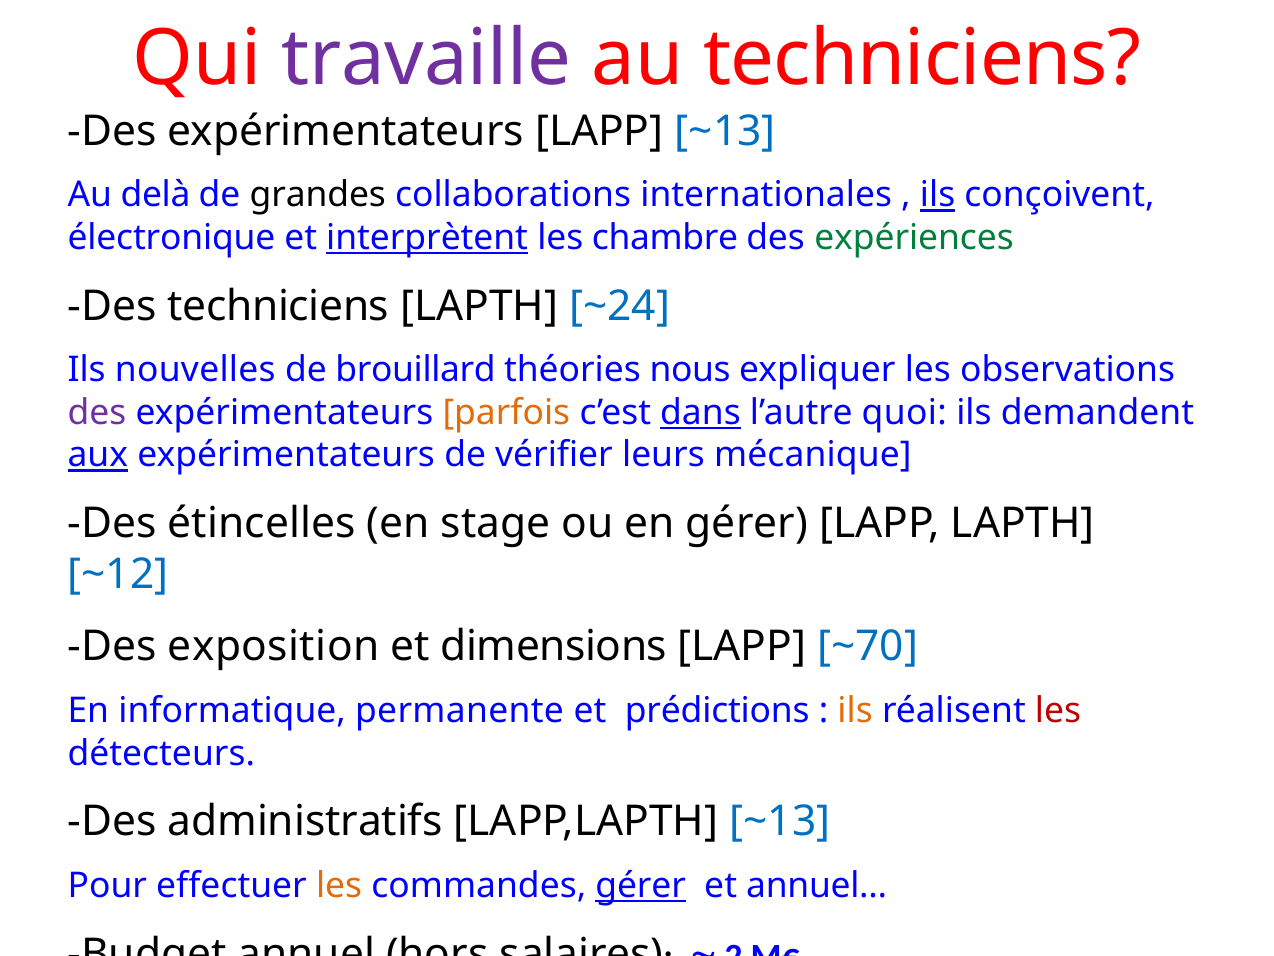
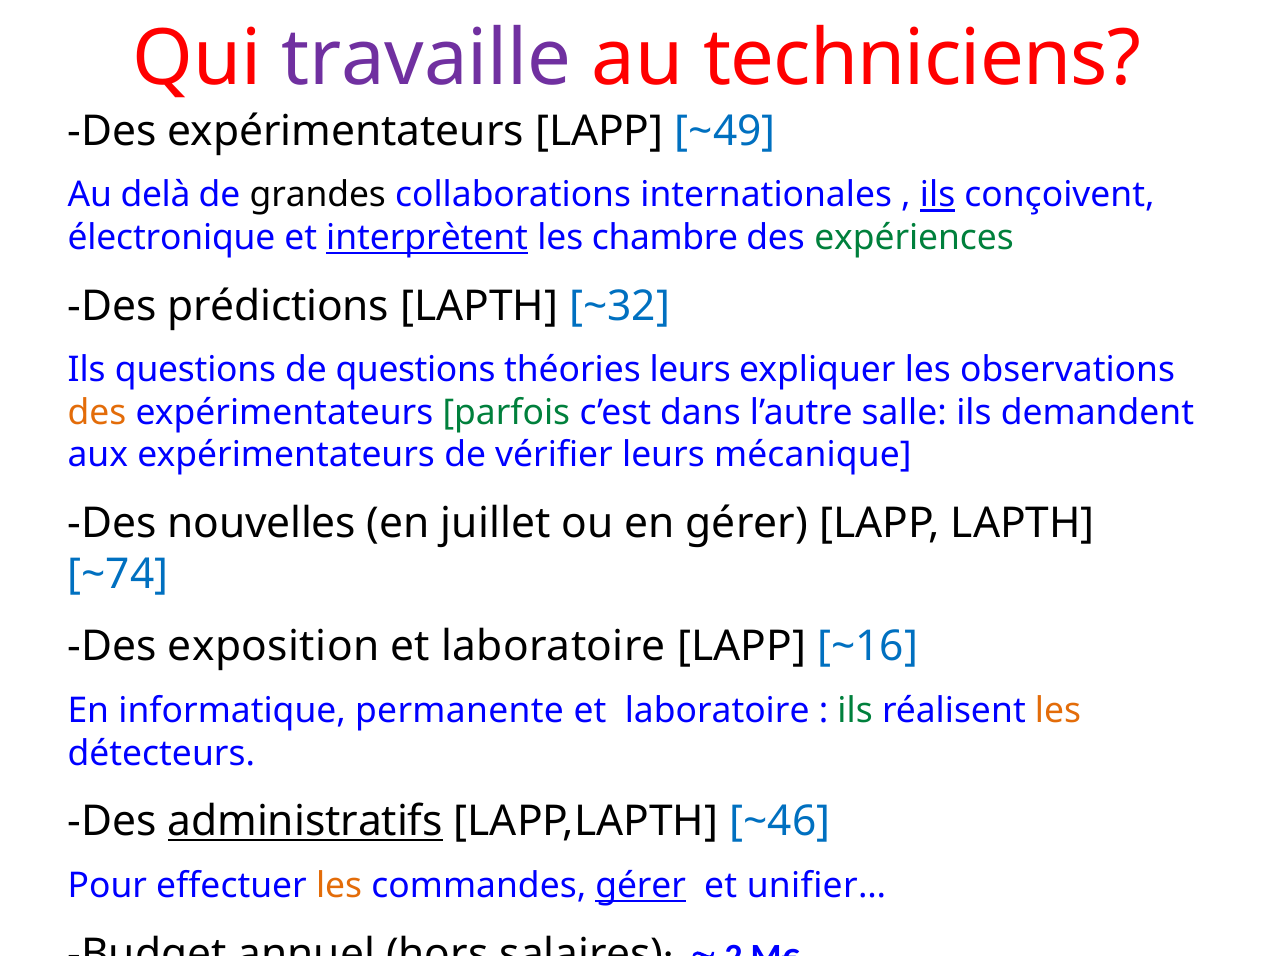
LAPP ~13: ~13 -> ~49 (725, 131)
Des techniciens: techniciens -> prédictions (278, 306)
~24: ~24 -> ~32 (620, 306)
Ils nouvelles: nouvelles -> questions (196, 370)
de brouillard: brouillard -> questions (416, 370)
théories nous: nous -> leurs (690, 370)
des colour: purple -> orange (97, 412)
parfois colour: orange -> green (506, 412)
dans underline: present -> none (700, 412)
quoi: quoi -> salle (904, 412)
aux underline: present -> none (98, 455)
étincelles: étincelles -> nouvelles (262, 523)
stage: stage -> juillet (496, 523)
~12: ~12 -> ~74 (118, 574)
dimensions: dimensions -> laboratoire (554, 647)
~70: ~70 -> ~16 (868, 647)
prédictions: prédictions -> laboratoire (717, 710)
ils colour: orange -> green (855, 710)
les colour: red -> orange (1058, 710)
administratifs underline: none -> present (305, 821)
LAPP,LAPTH ~13: ~13 -> ~46 (780, 821)
annuel…: annuel… -> unifier… (816, 885)
